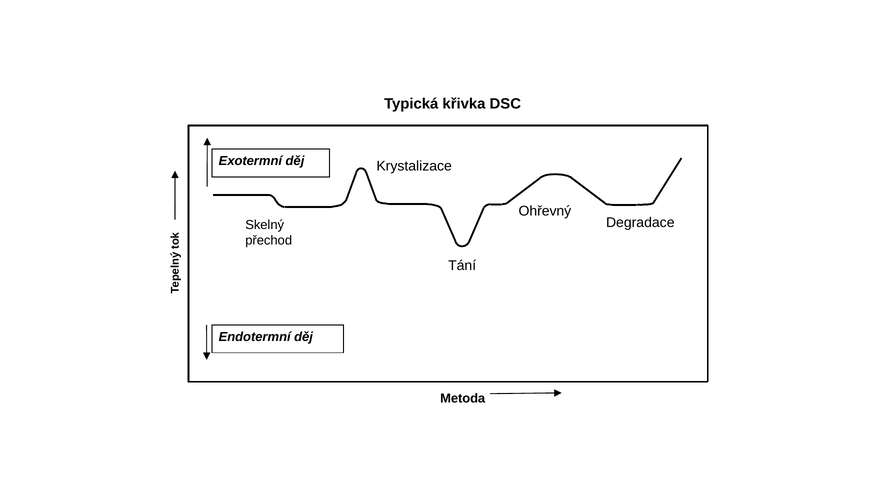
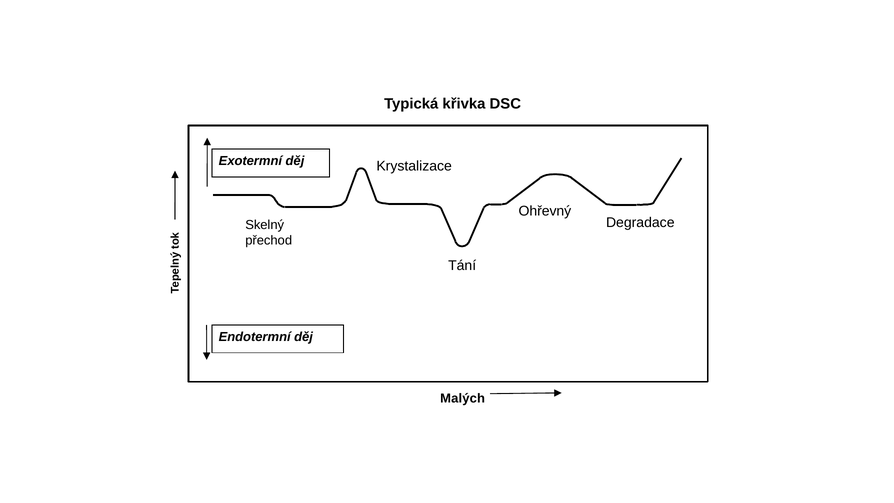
Metoda: Metoda -> Malých (463, 399)
